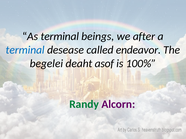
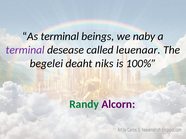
after: after -> naby (144, 36)
terminal colour: blue -> purple (25, 50)
endeavor: endeavor -> leuenaar (138, 50)
asof: asof -> niks (104, 64)
